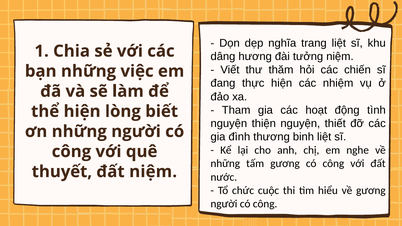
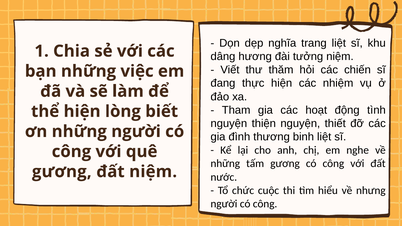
thuyết: thuyết -> gương (62, 172)
về gương: gương -> nhưng (371, 191)
